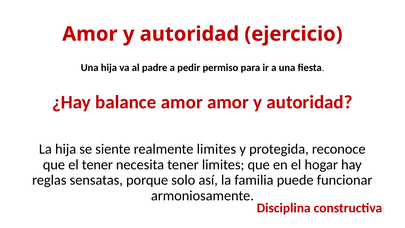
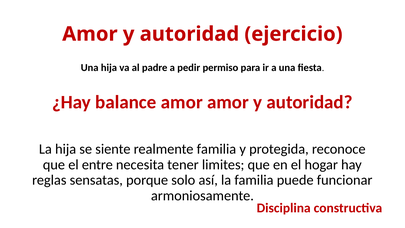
realmente limites: limites -> familia (216, 149)
el tener: tener -> entre (97, 165)
